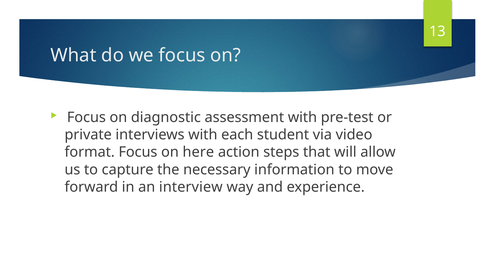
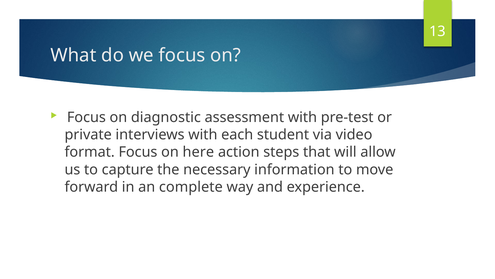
interview: interview -> complete (191, 187)
